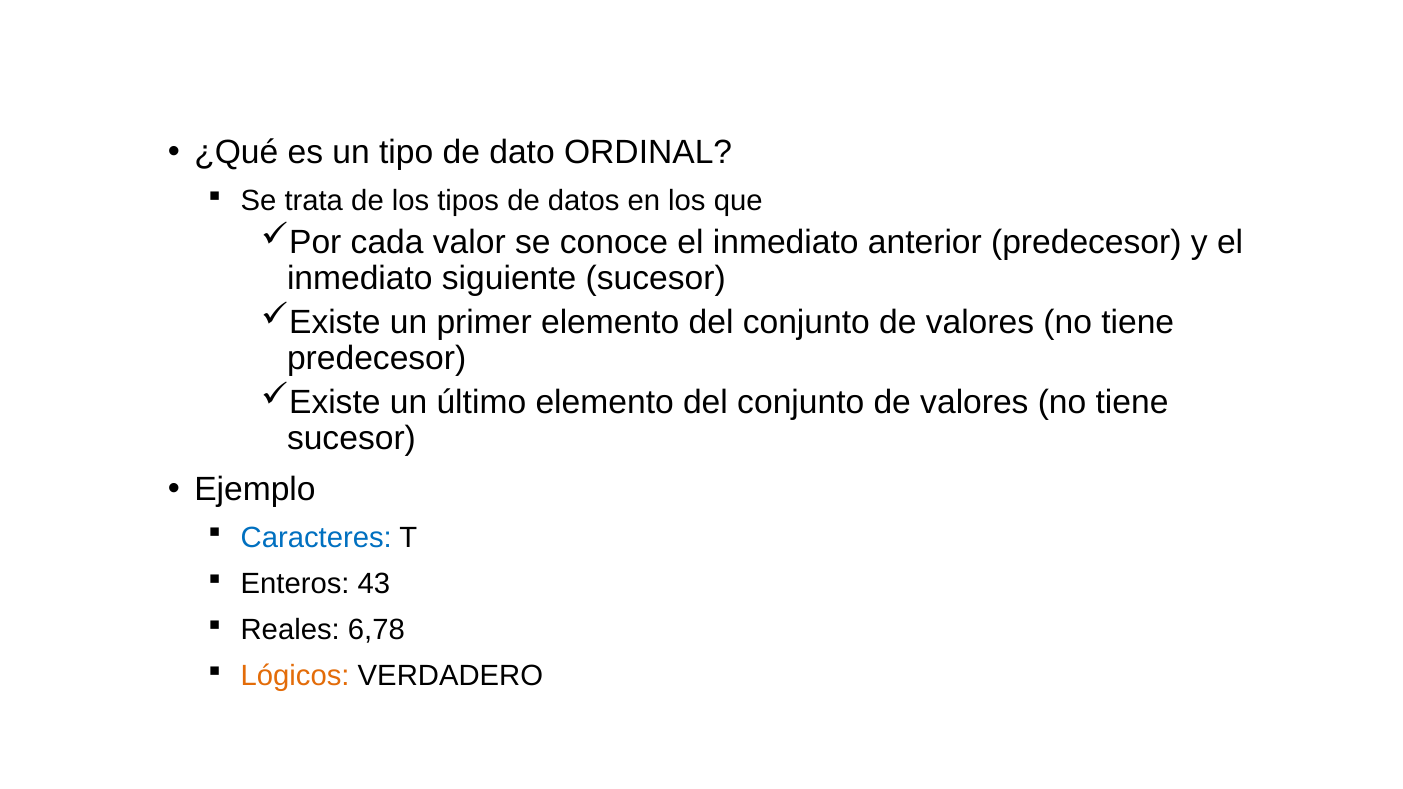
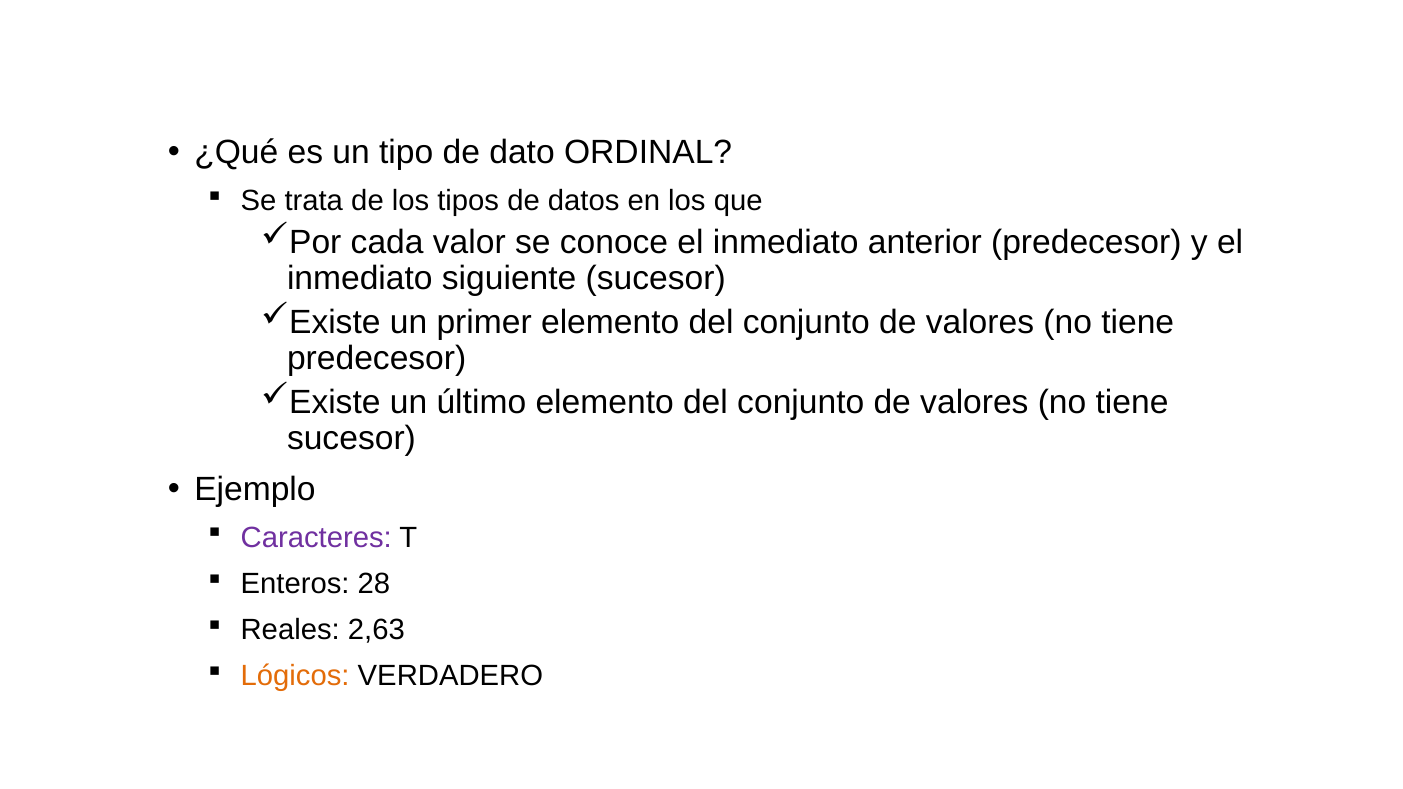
Caracteres colour: blue -> purple (316, 538)
43: 43 -> 28 (374, 584)
6,78: 6,78 -> 2,63 (376, 630)
